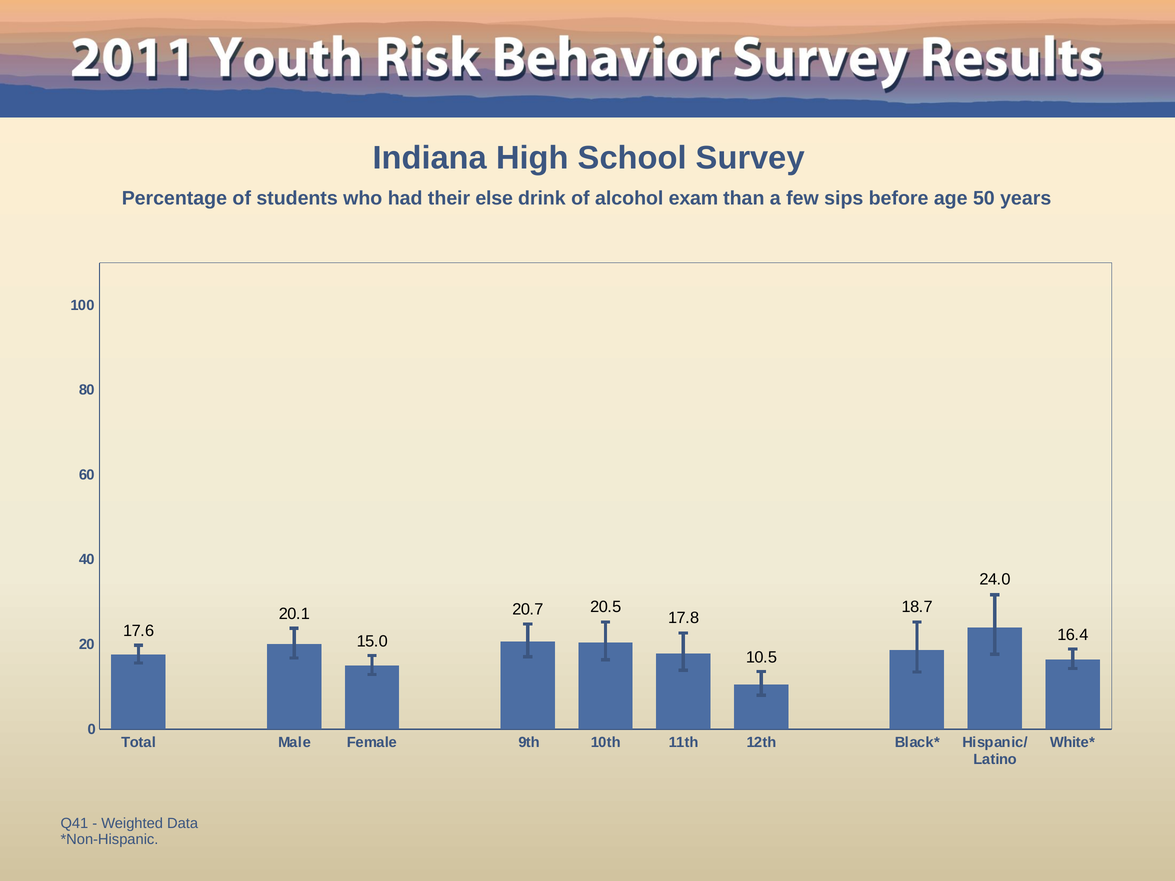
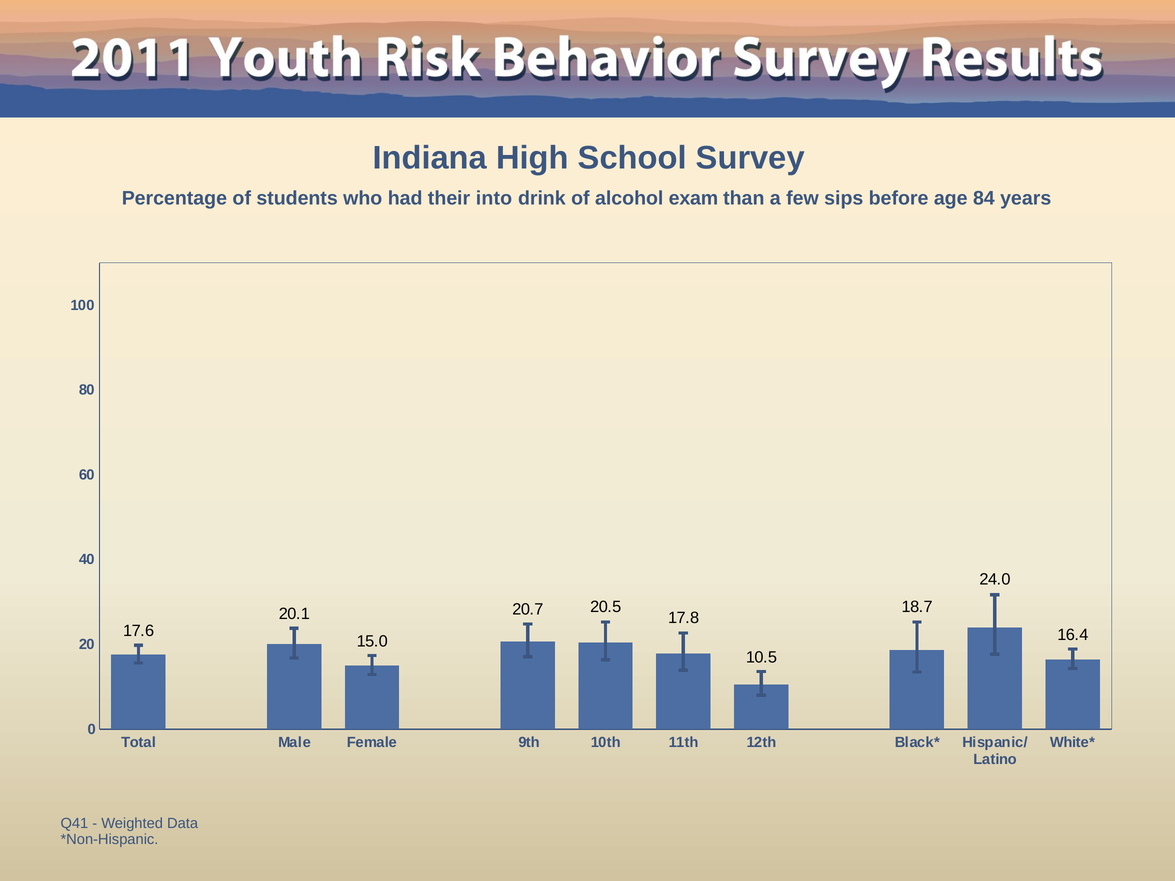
else: else -> into (494, 198)
50: 50 -> 84 (984, 198)
